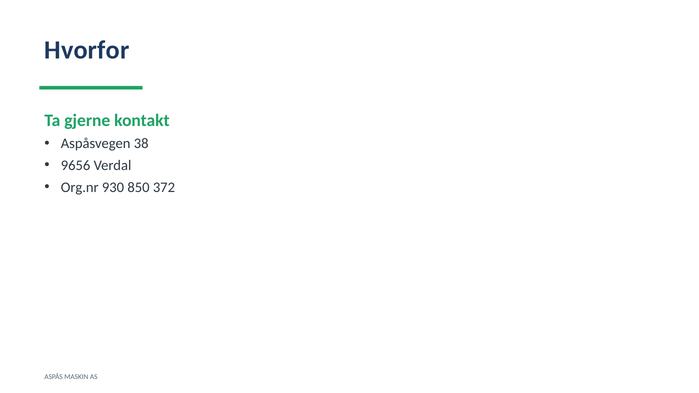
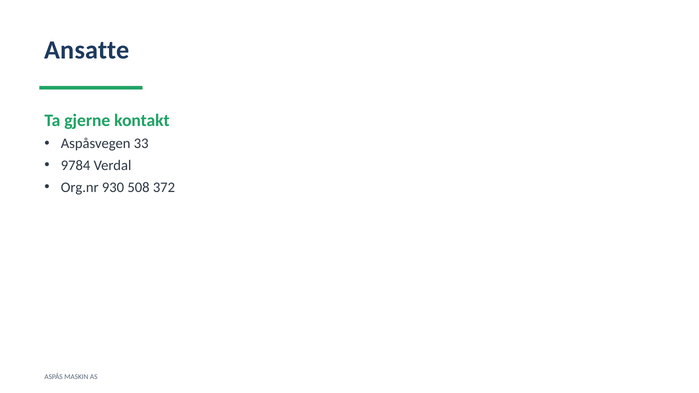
Hvorfor: Hvorfor -> Ansatte (87, 50)
38: 38 -> 33 (141, 144)
9656: 9656 -> 9784 (76, 166)
850: 850 -> 508 (138, 187)
